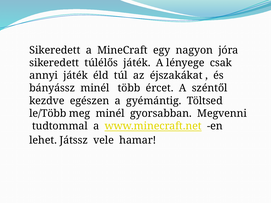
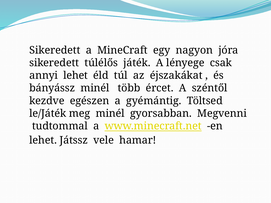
annyi játék: játék -> lehet (76, 76)
le/Több: le/Több -> le/Játék (48, 114)
